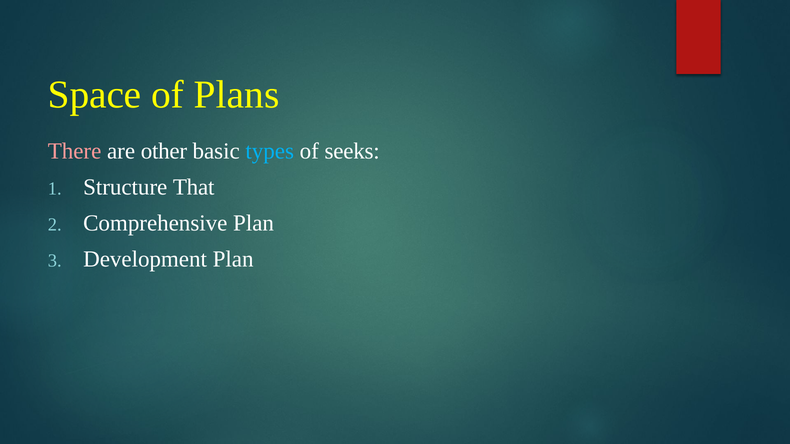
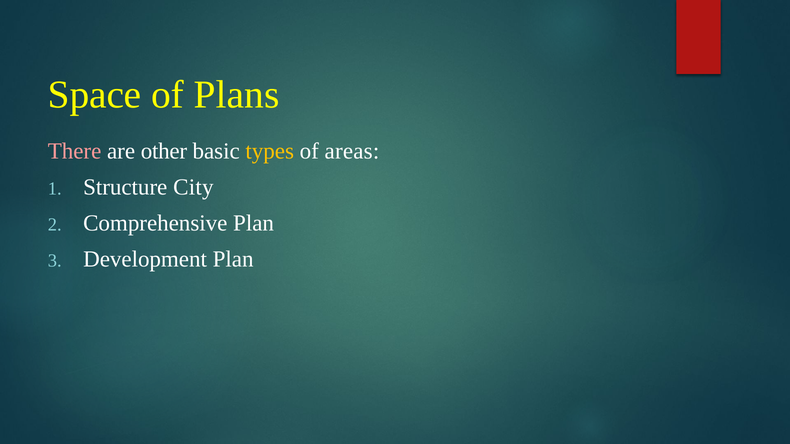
types colour: light blue -> yellow (270, 151)
seeks: seeks -> areas (352, 151)
That: That -> City (193, 187)
